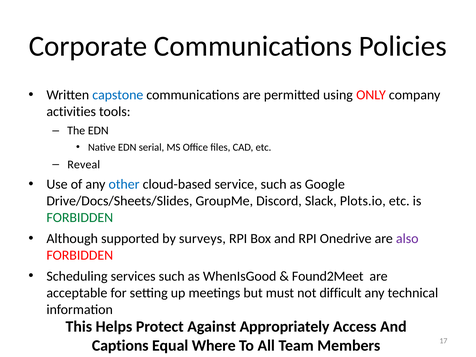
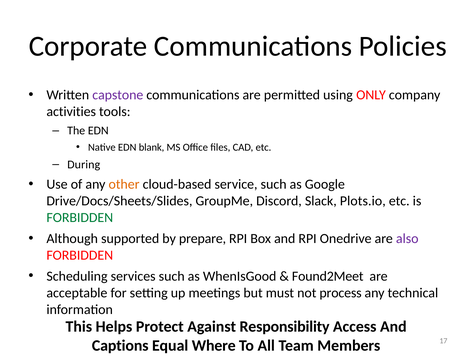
capstone colour: blue -> purple (118, 95)
serial: serial -> blank (152, 147)
Reveal: Reveal -> During (84, 165)
other colour: blue -> orange (124, 184)
surveys: surveys -> prepare (203, 239)
difficult: difficult -> process (341, 293)
Appropriately: Appropriately -> Responsibility (285, 327)
